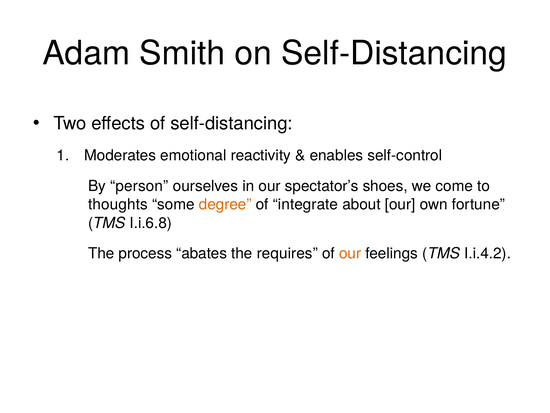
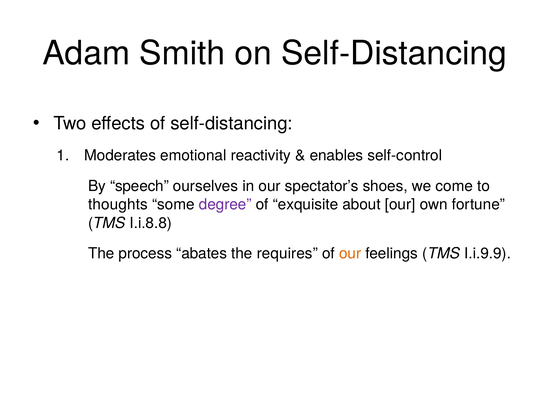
person: person -> speech (139, 186)
degree colour: orange -> purple (225, 204)
integrate: integrate -> exquisite (305, 204)
I.i.6.8: I.i.6.8 -> I.i.8.8 (151, 223)
I.i.4.2: I.i.4.2 -> I.i.9.9 (488, 253)
